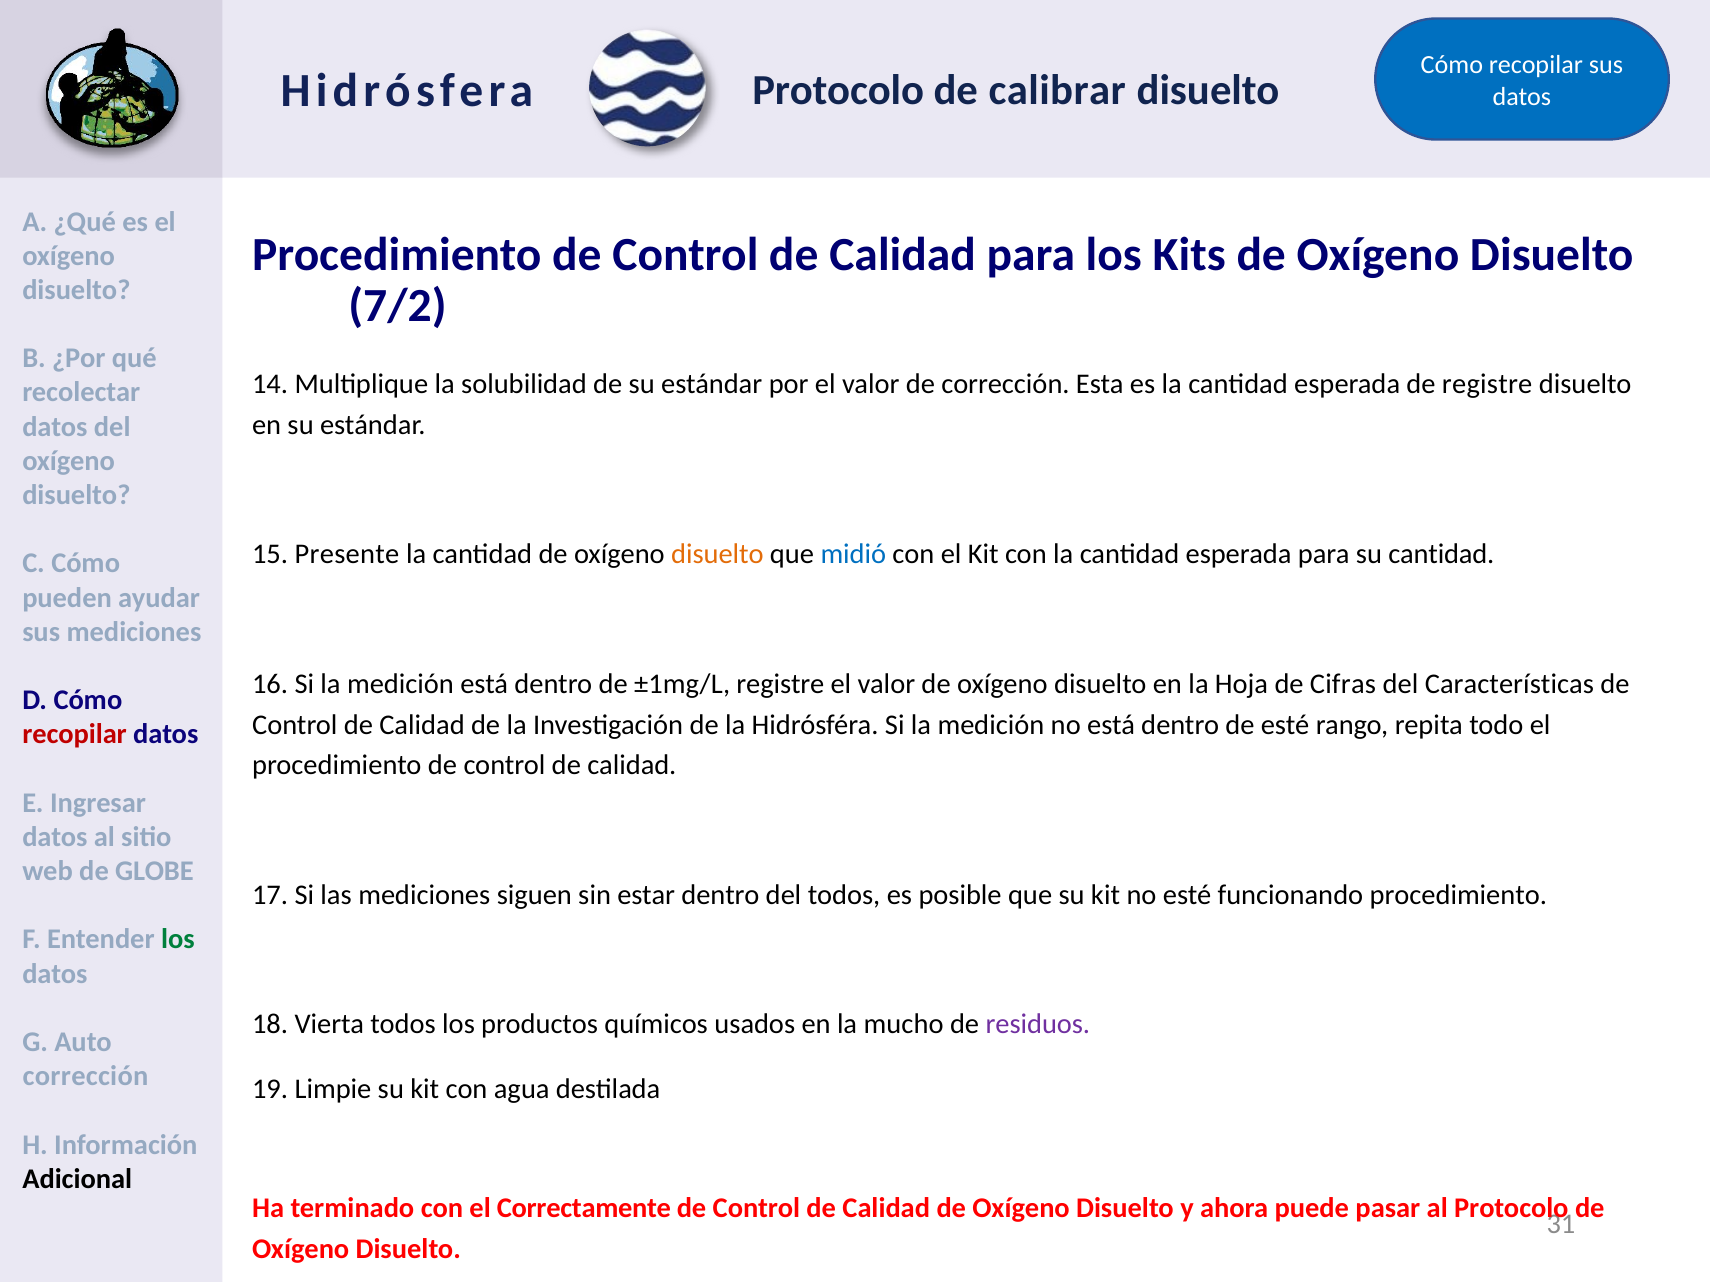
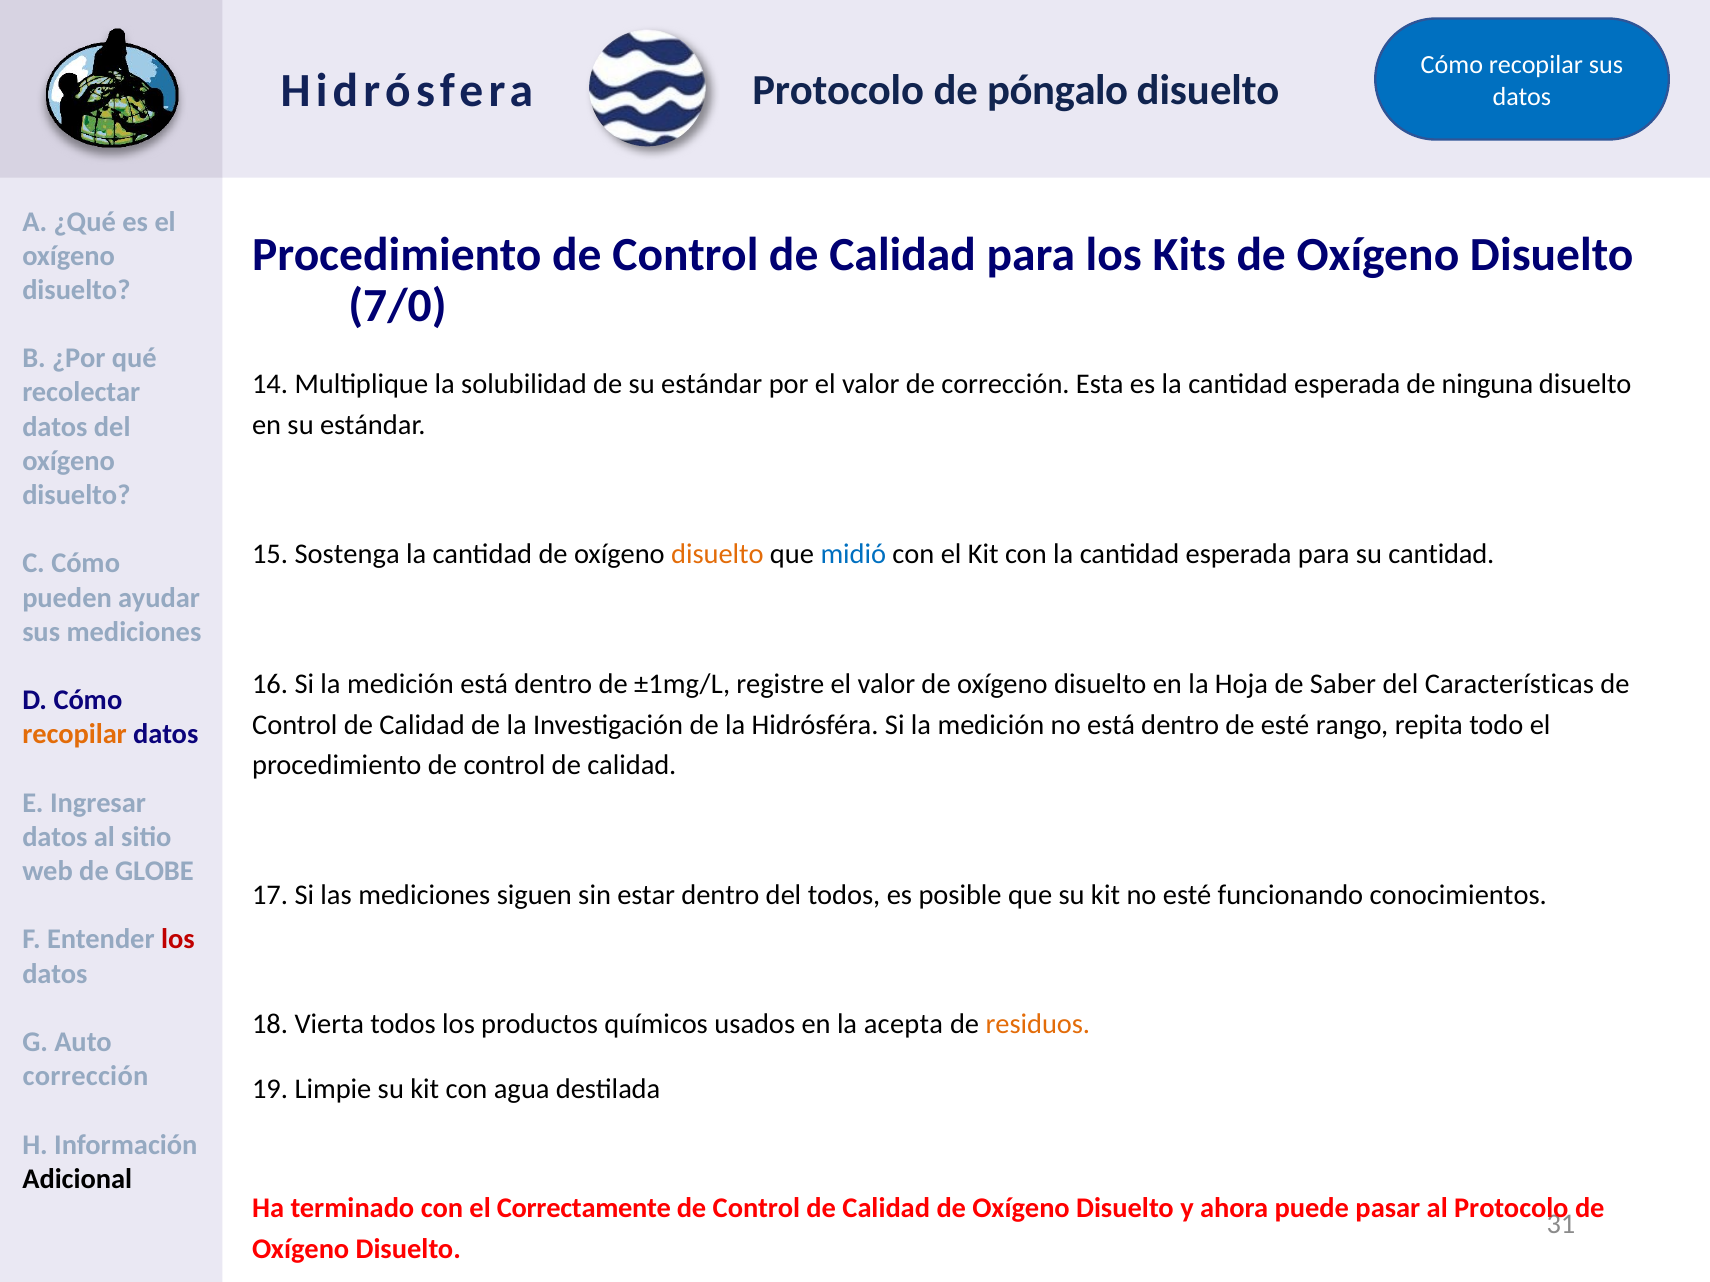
calibrar: calibrar -> póngalo (1058, 91)
7/2: 7/2 -> 7/0 (397, 306)
de registre: registre -> ninguna (1487, 384)
Presente: Presente -> Sostenga (347, 554)
Cifras: Cifras -> Saber (1343, 684)
recopilar colour: red -> orange (75, 735)
funcionando procedimiento: procedimiento -> conocimientos (1458, 895)
los colour: green -> red (178, 940)
mucho: mucho -> acepta (903, 1025)
residuos colour: purple -> orange (1038, 1025)
